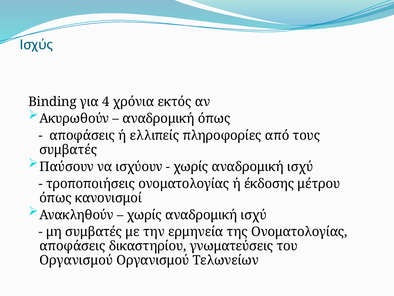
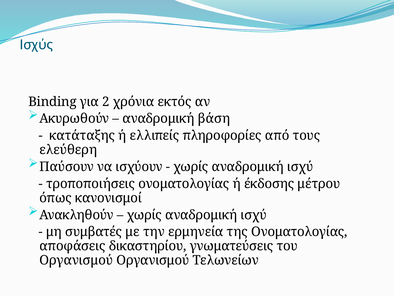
4: 4 -> 2 (106, 102)
αναδρομική όπως: όπως -> βάση (214, 118)
αποφάσεις: αποφάσεις -> κατάταξης (82, 135)
συμβατές: συμβατές -> ελεύθερη (68, 150)
